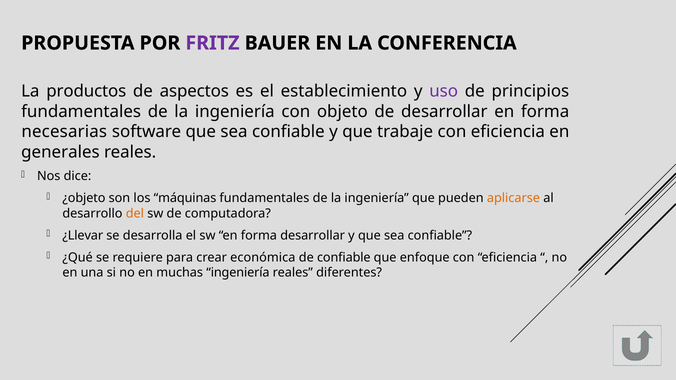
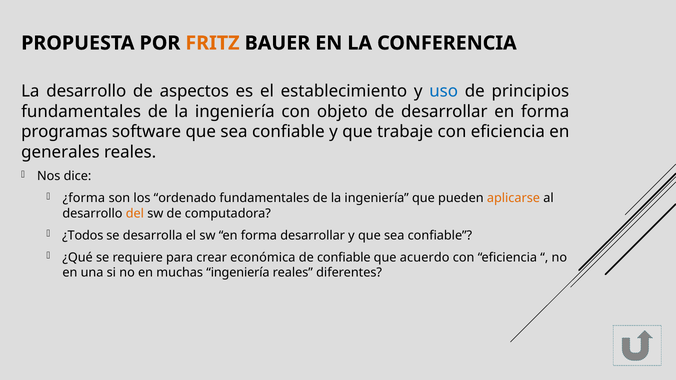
FRITZ colour: purple -> orange (212, 43)
La productos: productos -> desarrollo (86, 91)
uso colour: purple -> blue (444, 91)
necesarias: necesarias -> programas (64, 132)
¿objeto: ¿objeto -> ¿forma (84, 198)
máquinas: máquinas -> ordenado (185, 198)
¿Llevar: ¿Llevar -> ¿Todos (83, 236)
enfoque: enfoque -> acuerdo (425, 258)
